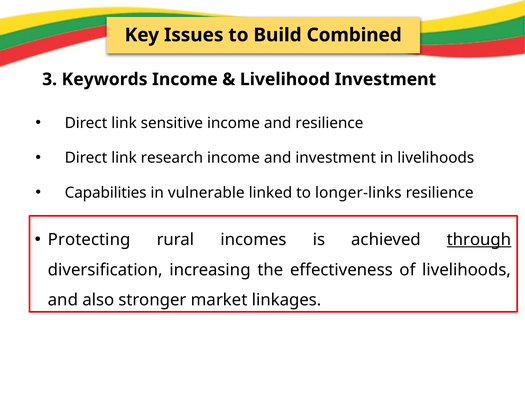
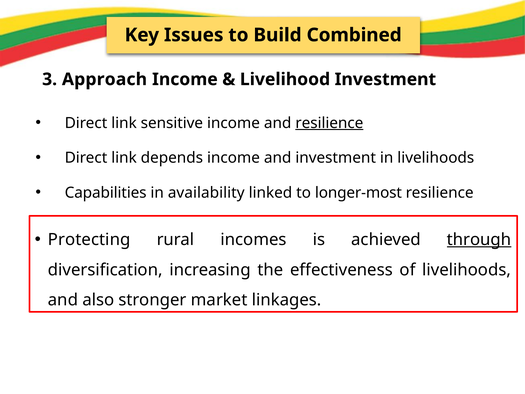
Keywords: Keywords -> Approach (104, 79)
resilience underline: none -> present (329, 123)
research: research -> depends (172, 158)
vulnerable: vulnerable -> availability (206, 193)
longer-links: longer-links -> longer-most (358, 193)
